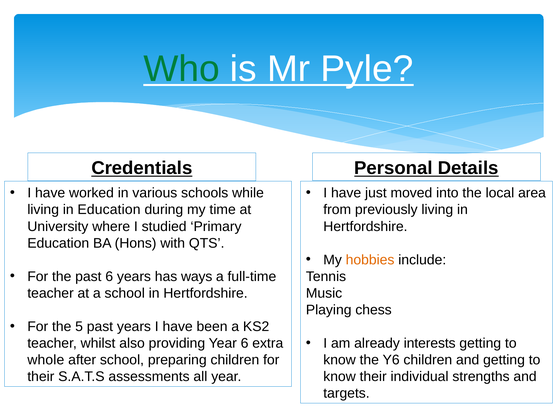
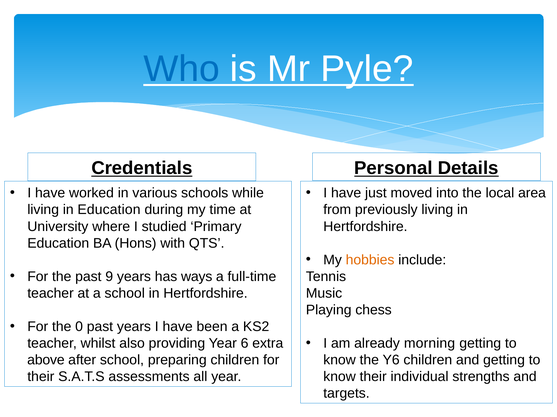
Who colour: green -> blue (182, 69)
past 6: 6 -> 9 (109, 277)
5: 5 -> 0 (79, 327)
interests: interests -> morning (430, 344)
whole: whole -> above (46, 361)
